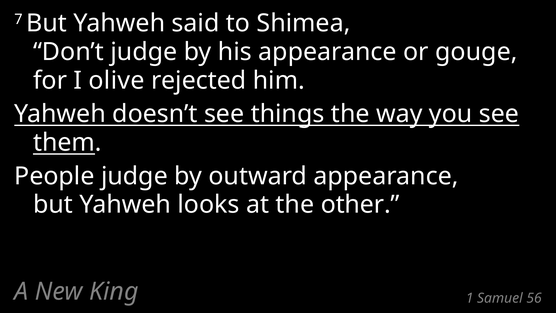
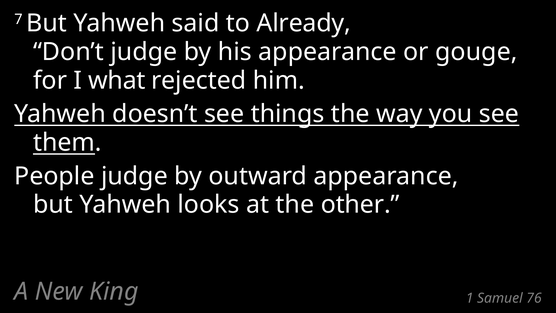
Shimea: Shimea -> Already (304, 23)
olive: olive -> what (117, 80)
56: 56 -> 76 (534, 298)
